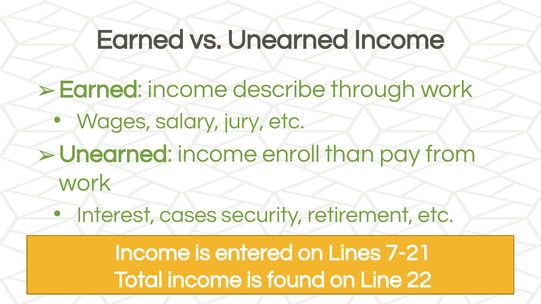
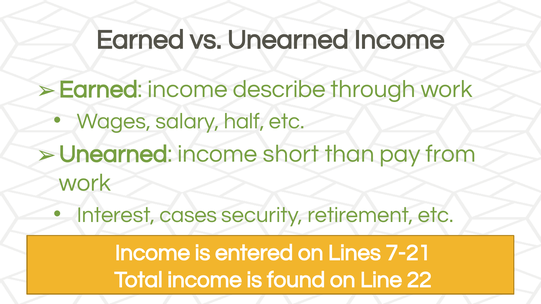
jury: jury -> half (244, 121)
enroll: enroll -> short (291, 154)
